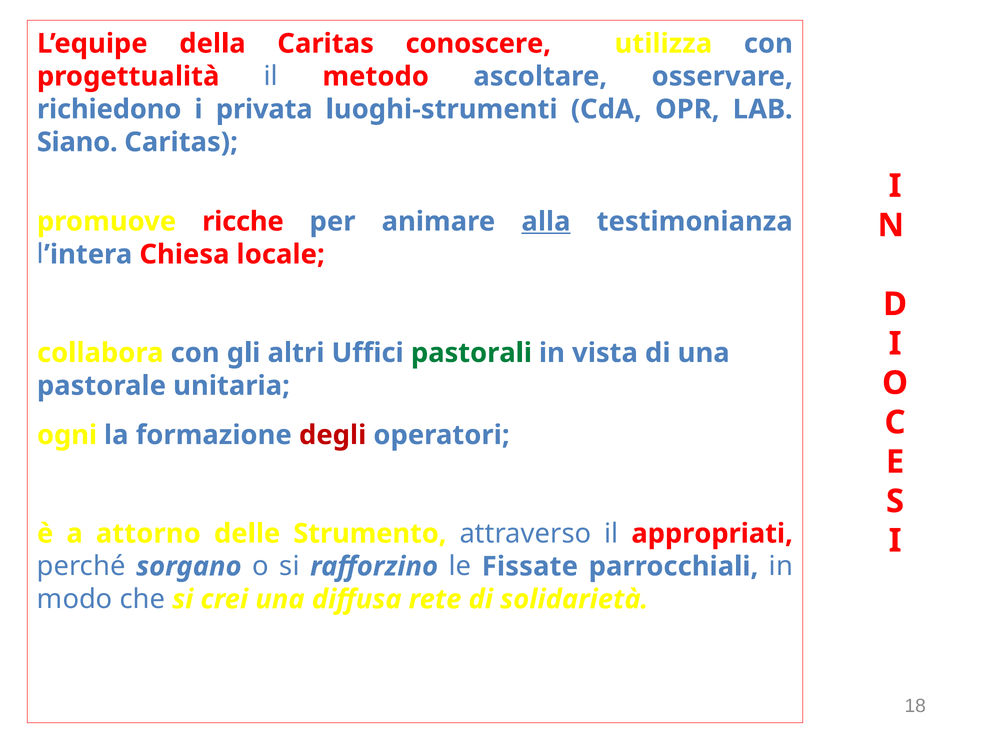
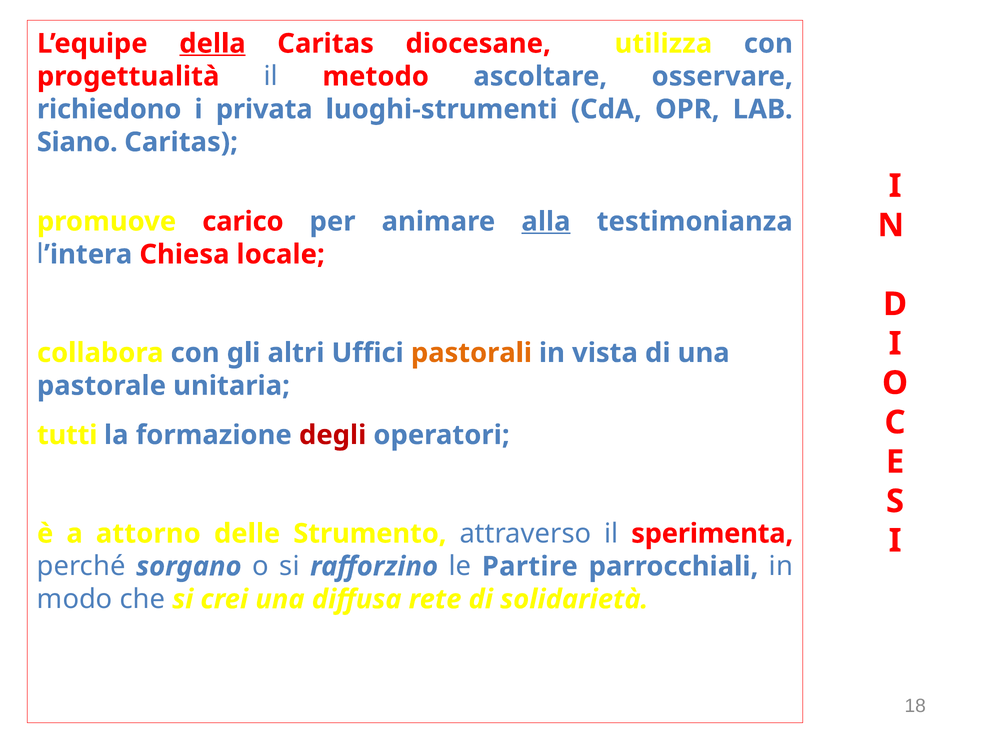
della underline: none -> present (212, 44)
conoscere: conoscere -> diocesane (478, 44)
ricche: ricche -> carico (243, 221)
pastorali colour: green -> orange (471, 353)
ogni: ogni -> tutti (67, 435)
appropriati: appropriati -> sperimenta (712, 533)
Fissate: Fissate -> Partire (530, 566)
